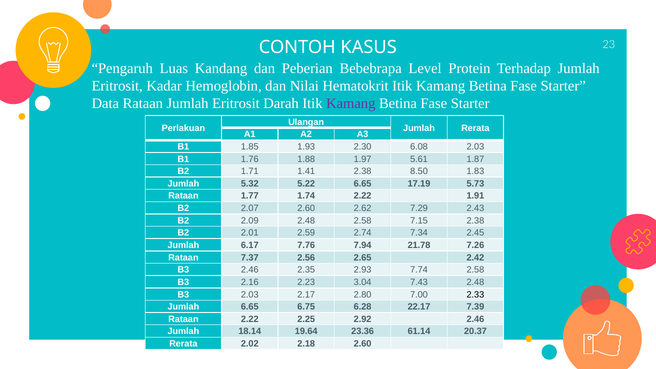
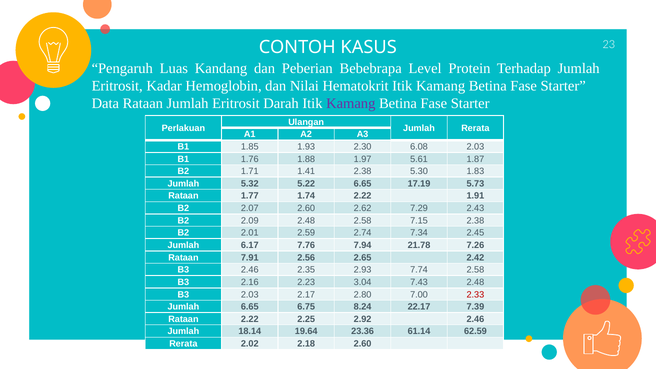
8.50: 8.50 -> 5.30 (419, 171)
7.37: 7.37 -> 7.91 (250, 258)
2.33 colour: black -> red (475, 295)
6.28: 6.28 -> 8.24 (363, 307)
20.37: 20.37 -> 62.59 (475, 331)
